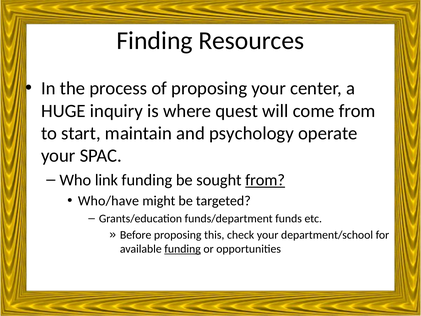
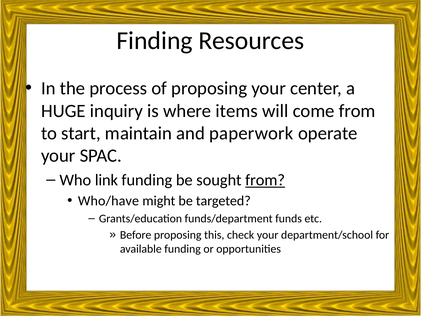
quest: quest -> items (237, 111)
psychology: psychology -> paperwork (251, 133)
funding underline: present -> none (183, 249)
